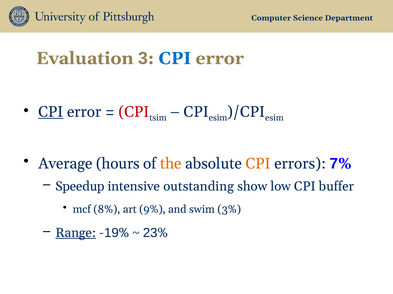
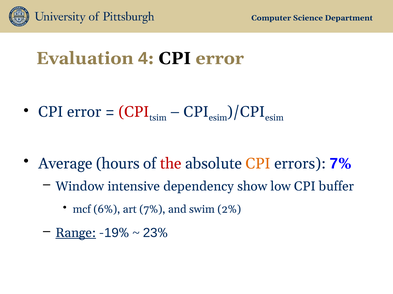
3: 3 -> 4 (143, 59)
CPI colour: blue -> black (175, 59)
CPI underline: present -> none (51, 112)
the colour: orange -> red (171, 164)
Speedup: Speedup -> Window (80, 187)
outstanding: outstanding -> dependency (199, 187)
8%: 8% -> 6% (107, 210)
9%: 9% -> 7% (152, 210)
3%: 3% -> 2% (229, 210)
